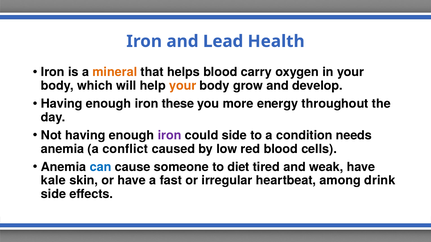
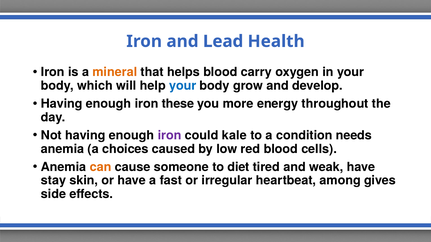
your colour: orange -> blue (183, 86)
could side: side -> kale (234, 136)
conflict: conflict -> choices (125, 149)
can colour: blue -> orange (101, 167)
kale: kale -> stay (53, 181)
drink: drink -> gives (380, 181)
